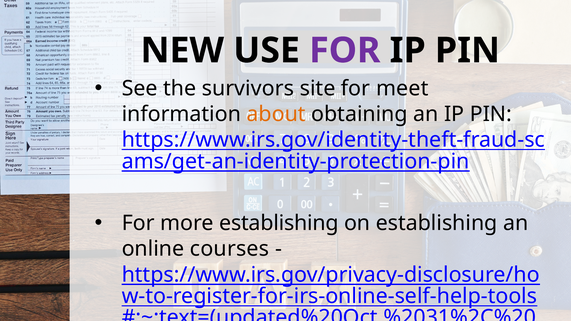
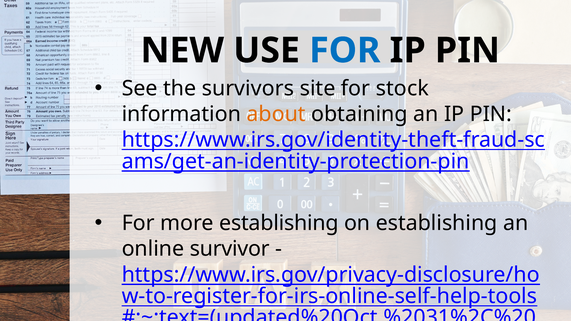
FOR colour: purple -> blue (345, 51)
meet: meet -> stock (402, 89)
courses: courses -> survivor (230, 249)
